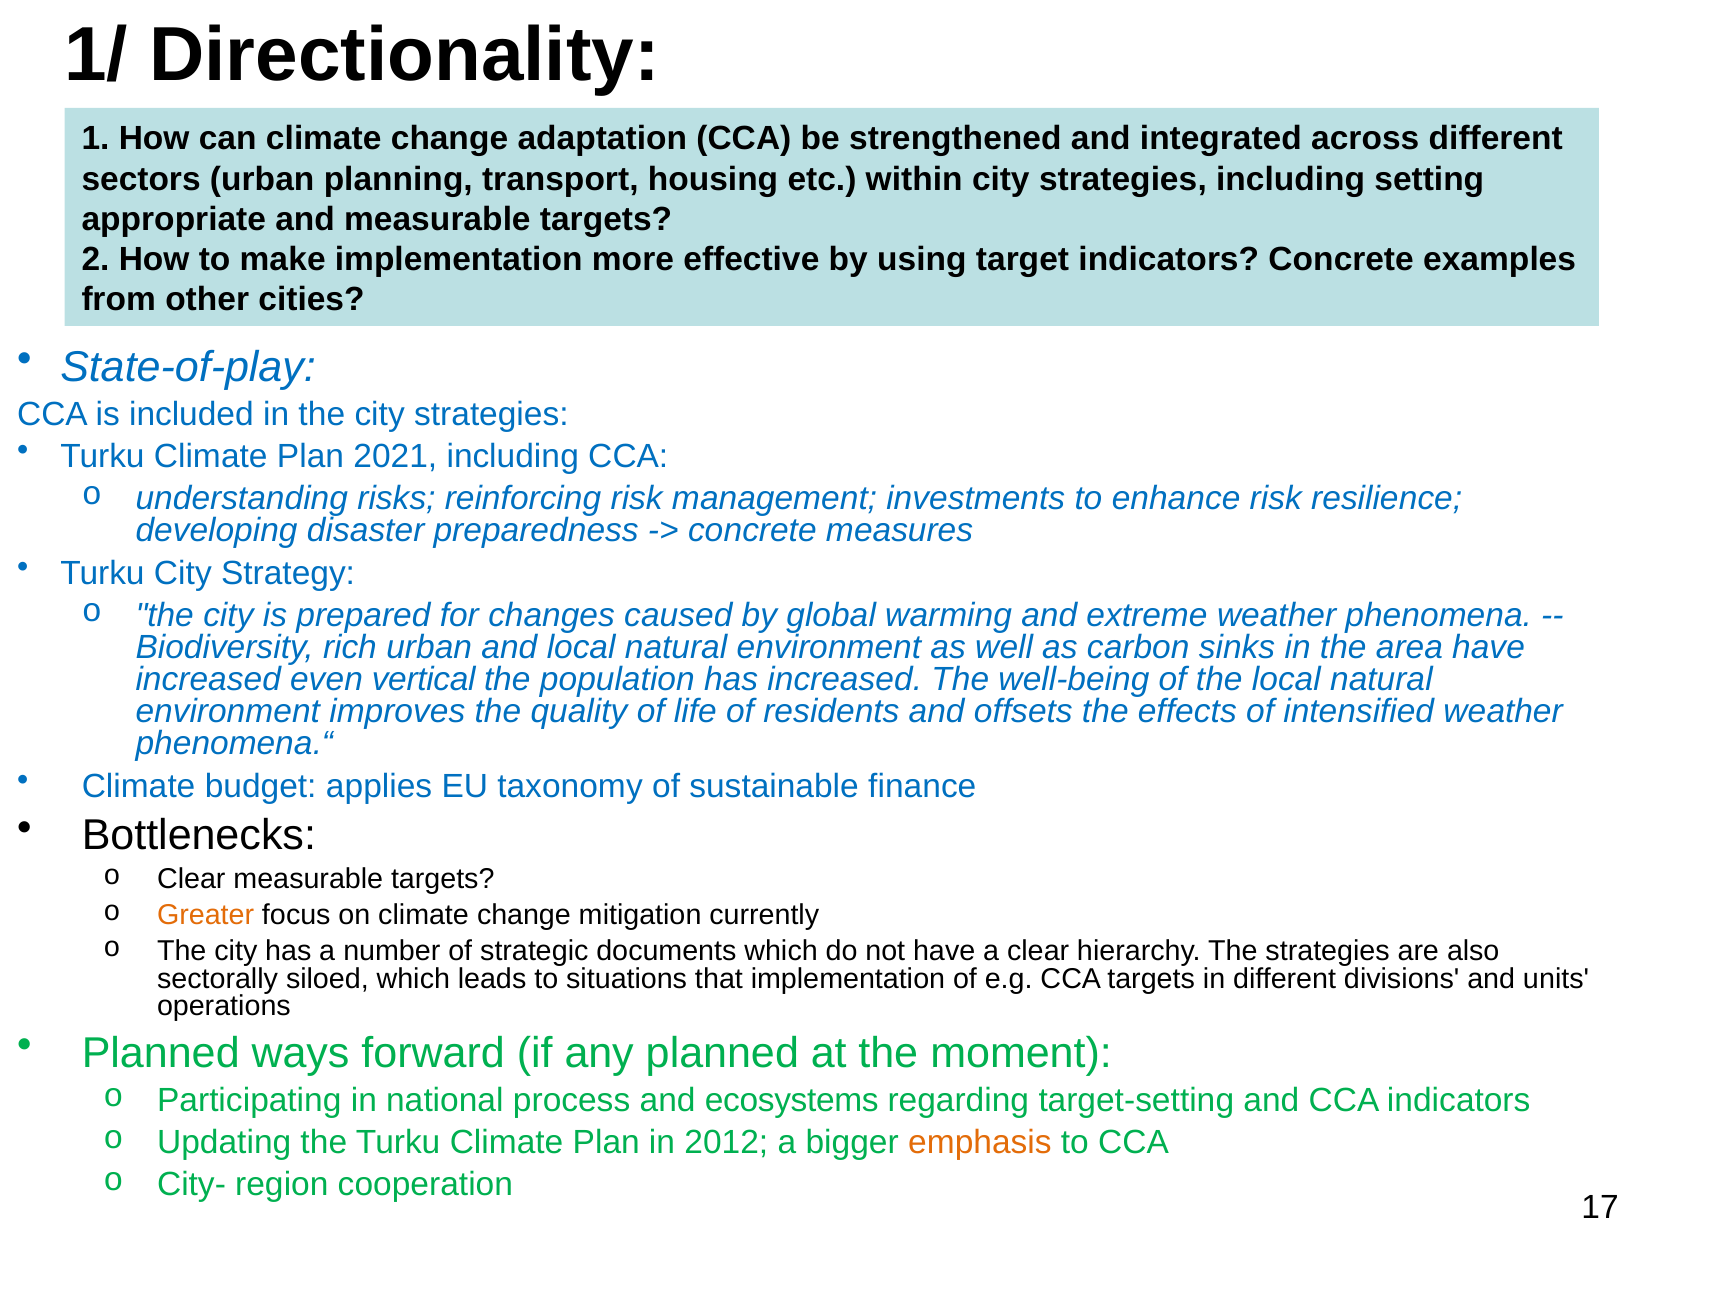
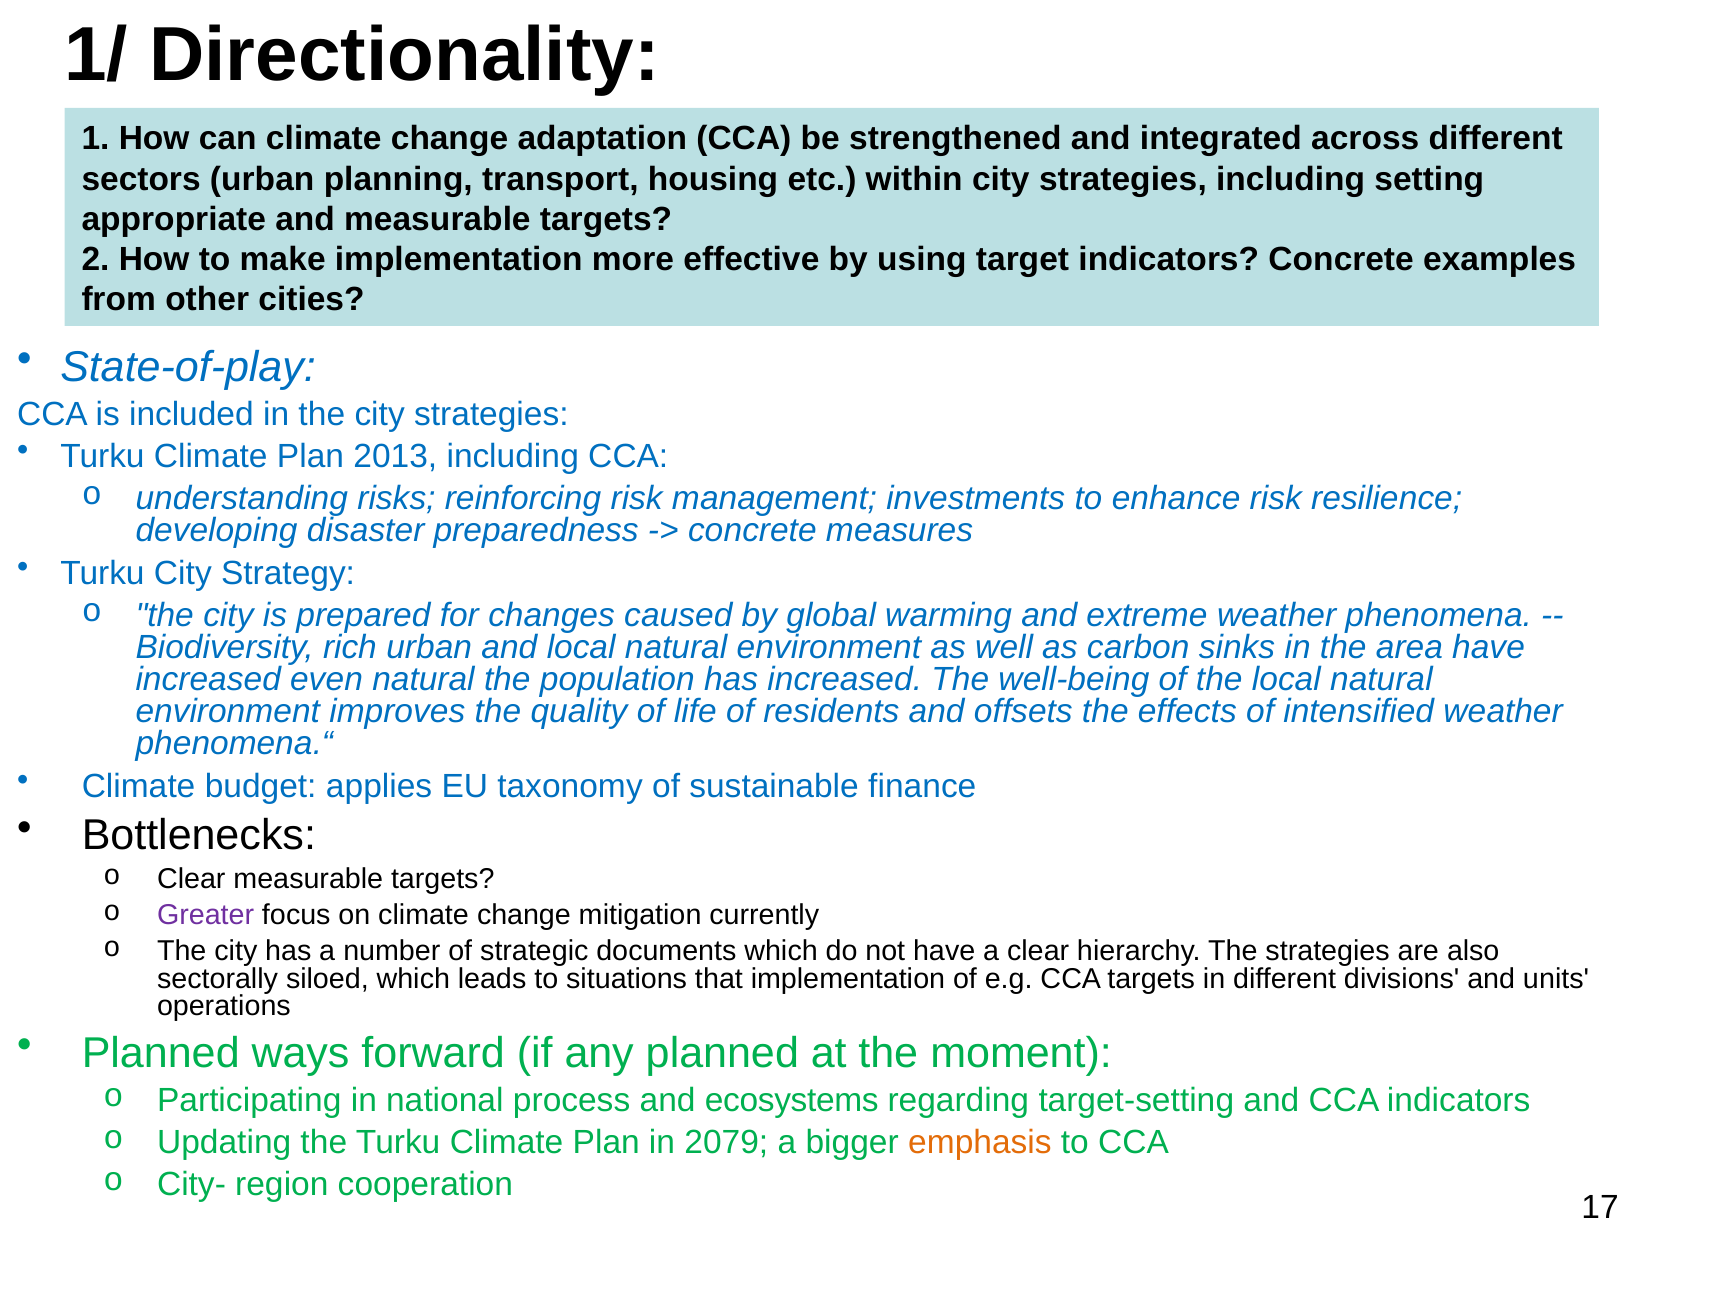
2021: 2021 -> 2013 (395, 456)
even vertical: vertical -> natural (423, 679)
Greater colour: orange -> purple (206, 915)
2012: 2012 -> 2079 (726, 1142)
